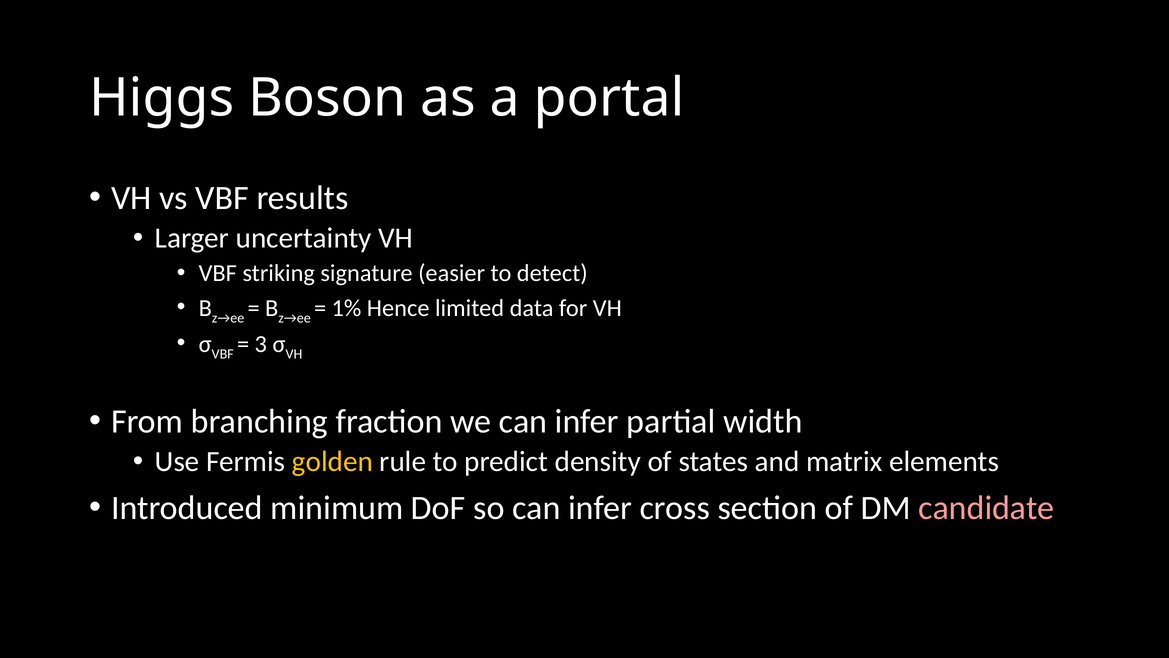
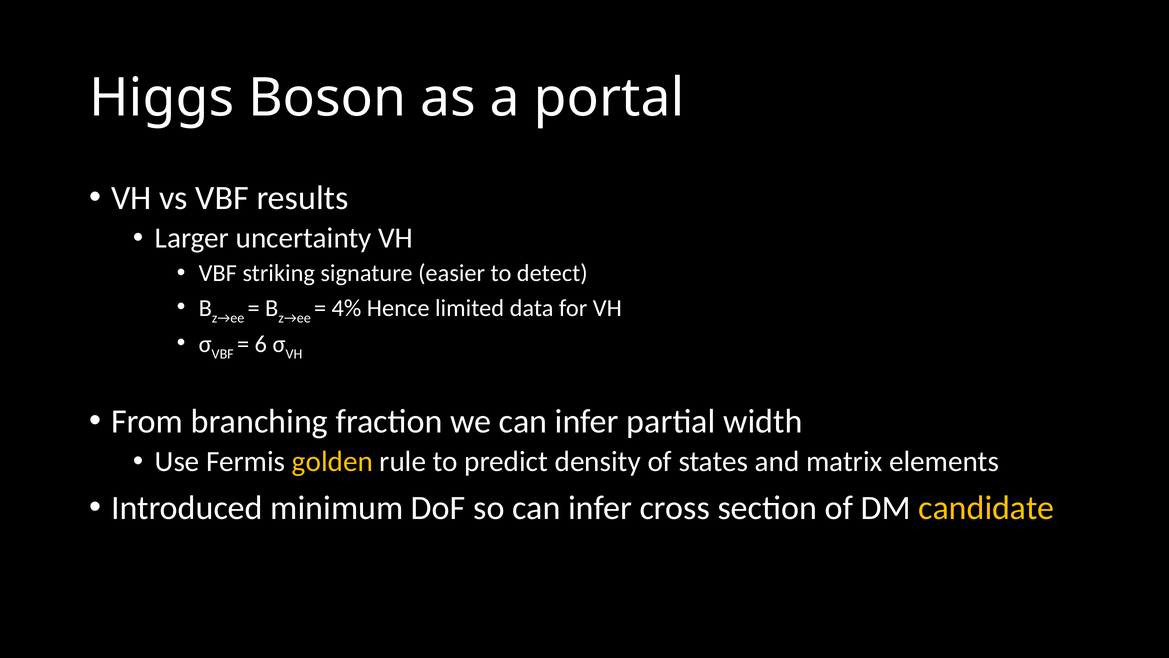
1%: 1% -> 4% (346, 308)
3: 3 -> 6 (261, 344)
candidate colour: pink -> yellow (986, 508)
